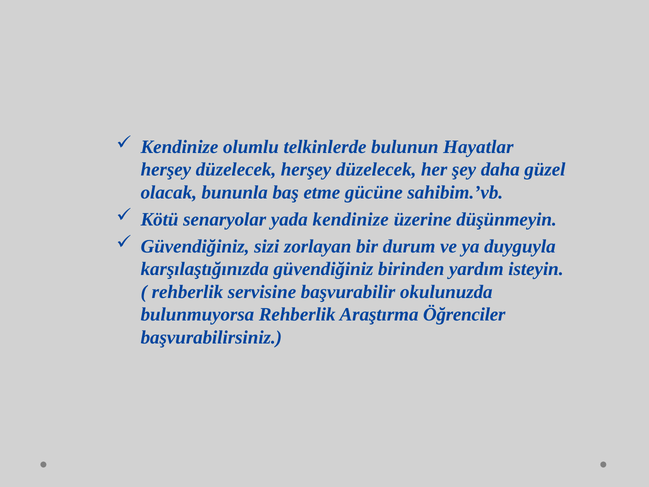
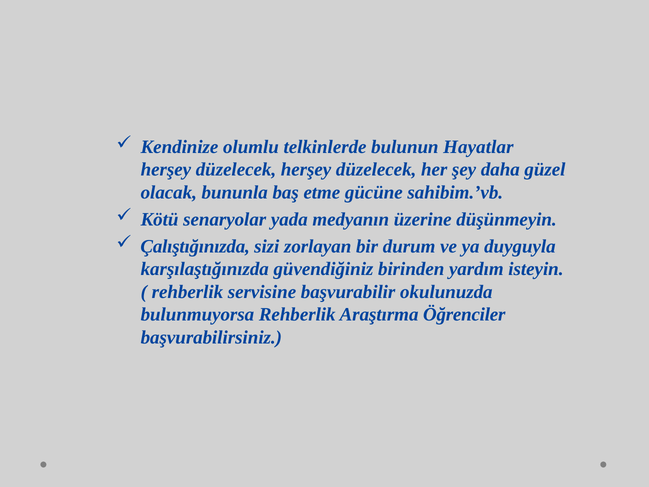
yada kendinize: kendinize -> medyanın (351, 219)
Güvendiğiniz: Güvendiğiniz -> Çalıştığınızda (195, 246)
